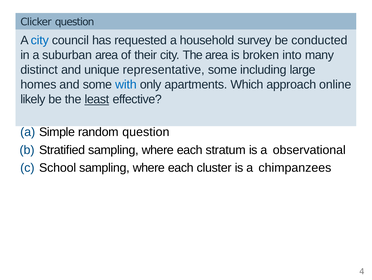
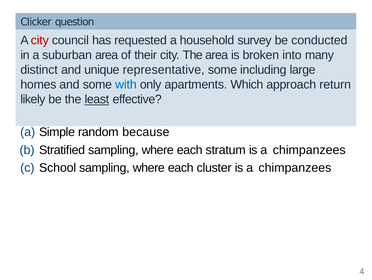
city colour: blue -> red (40, 40)
online: online -> return (335, 84)
random question: question -> because (146, 132)
stratum is a observational: observational -> chimpanzees (309, 150)
